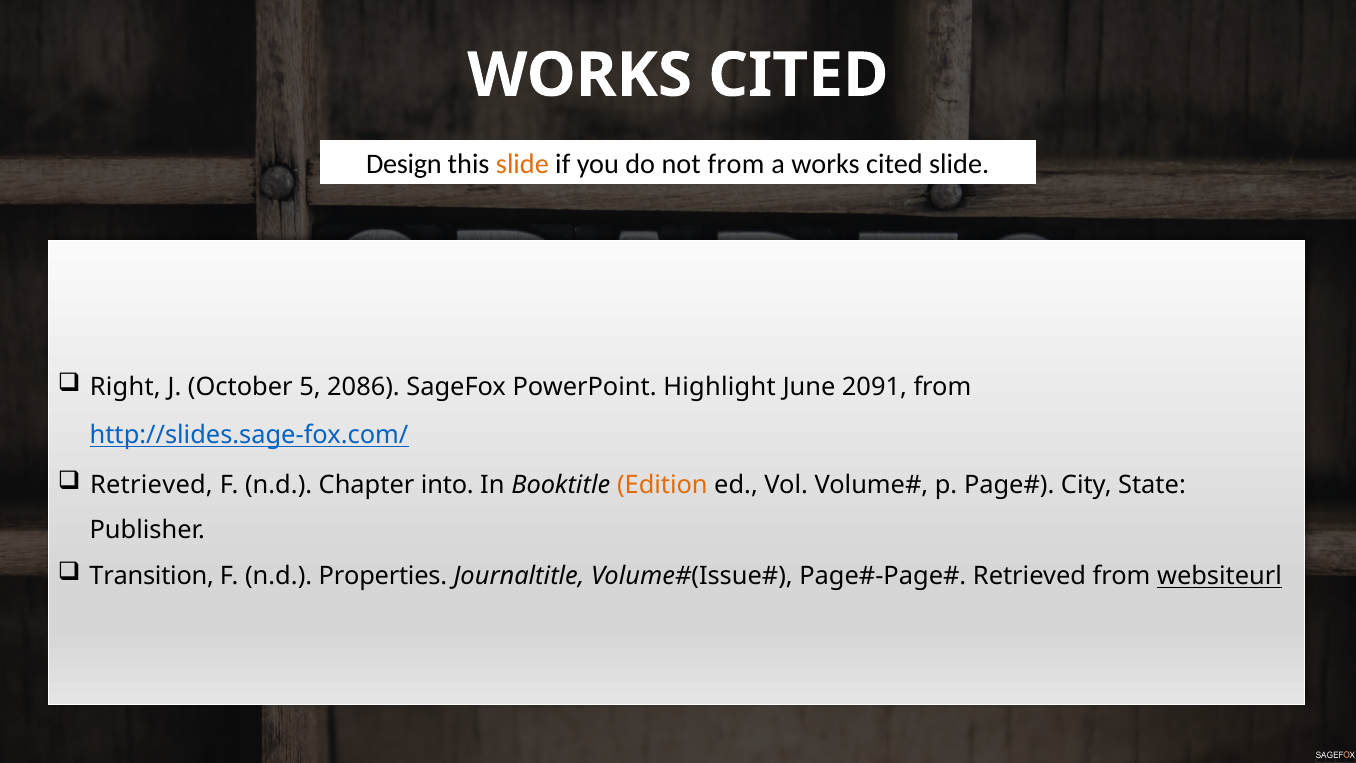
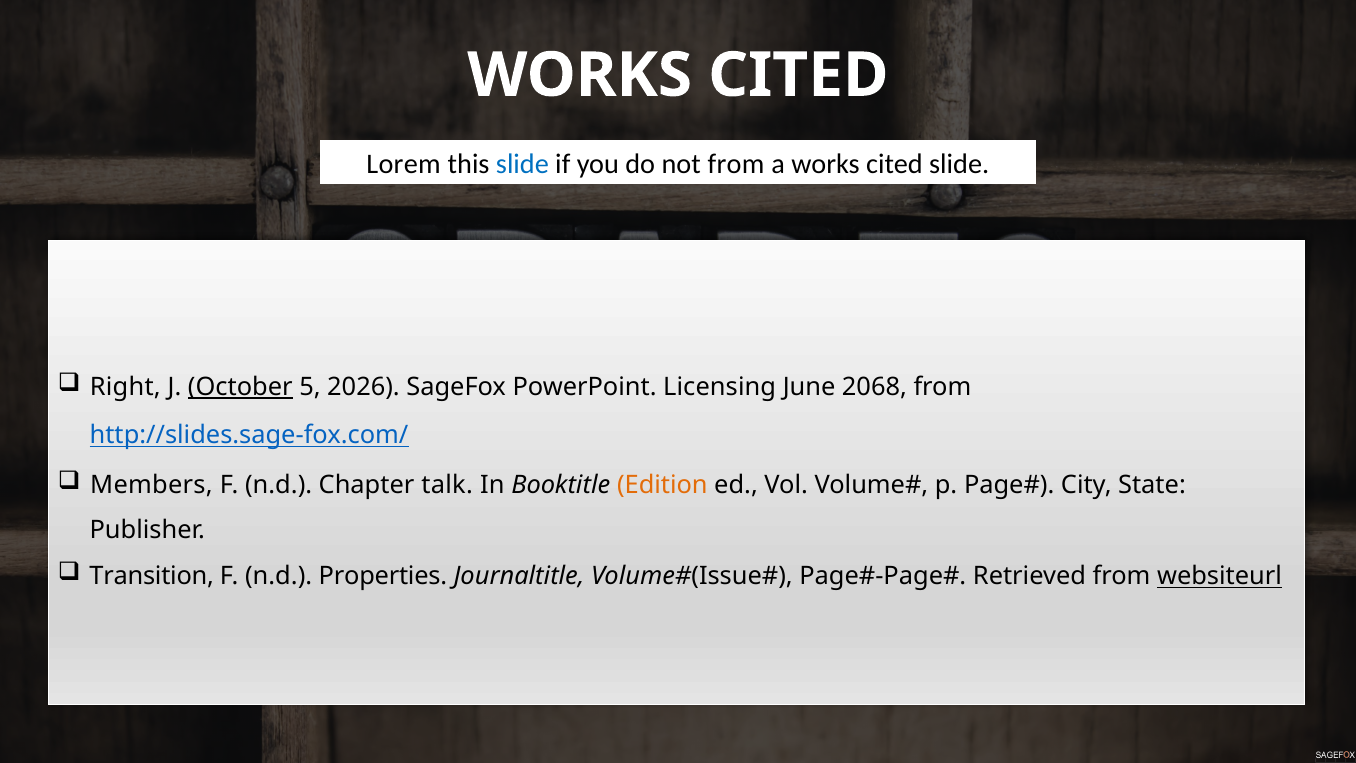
Design: Design -> Lorem (404, 164)
slide colour: orange -> blue (522, 164)
October underline: none -> present (240, 387)
2086: 2086 -> 2026 (363, 387)
Highlight: Highlight -> Licensing (720, 387)
2091: 2091 -> 2068 (874, 387)
Retrieved: Retrieved -> Members (151, 485)
into: into -> talk (447, 485)
